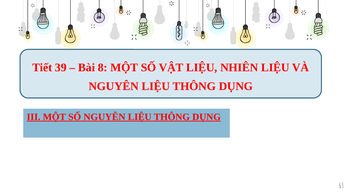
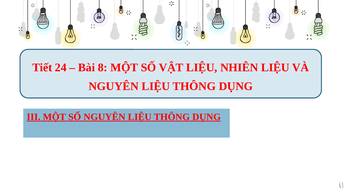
39: 39 -> 24 (61, 67)
